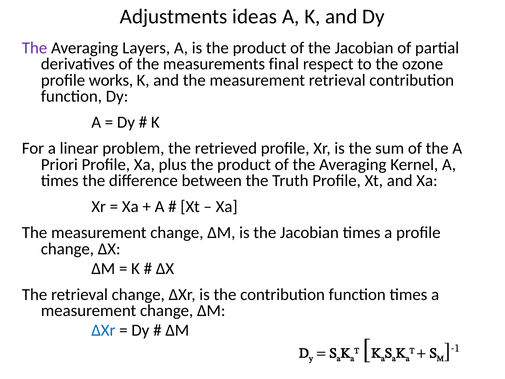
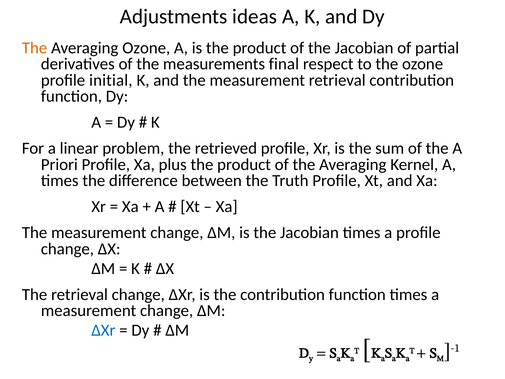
The colour: purple -> orange (35, 48)
Averaging Layers: Layers -> Ozone (146, 48)
works: works -> initial (111, 80)
